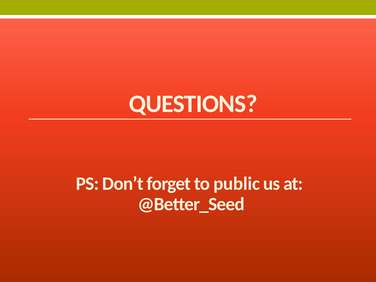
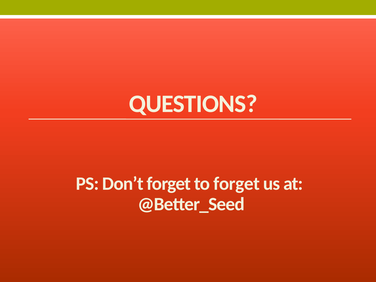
to public: public -> forget (237, 184)
